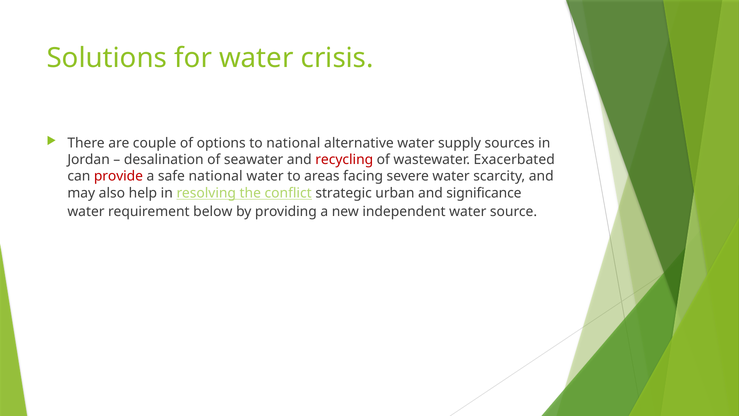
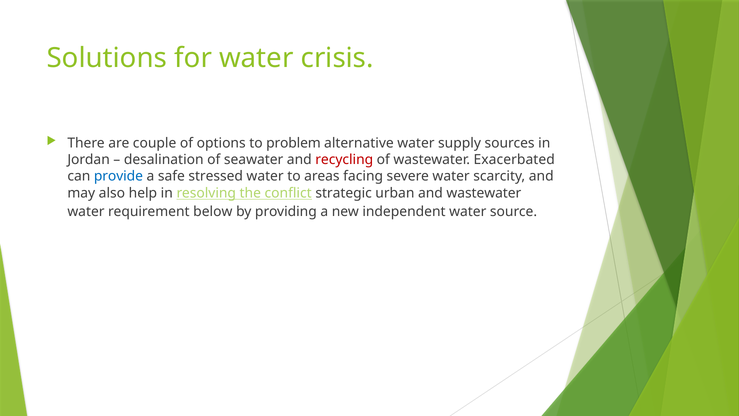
to national: national -> problem (293, 143)
provide colour: red -> blue (118, 176)
safe national: national -> stressed (216, 176)
and significance: significance -> wastewater (484, 193)
